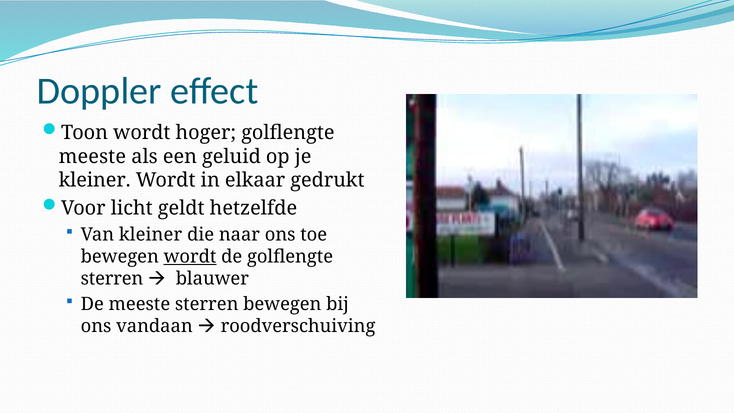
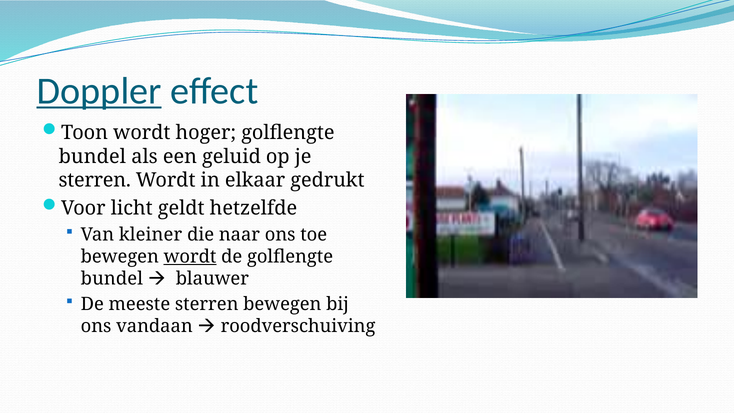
Doppler underline: none -> present (99, 91)
meeste: meeste -> bundel (92, 156)
kleiner: kleiner -> sterren (95, 180)
sterren: sterren -> bundel (112, 279)
